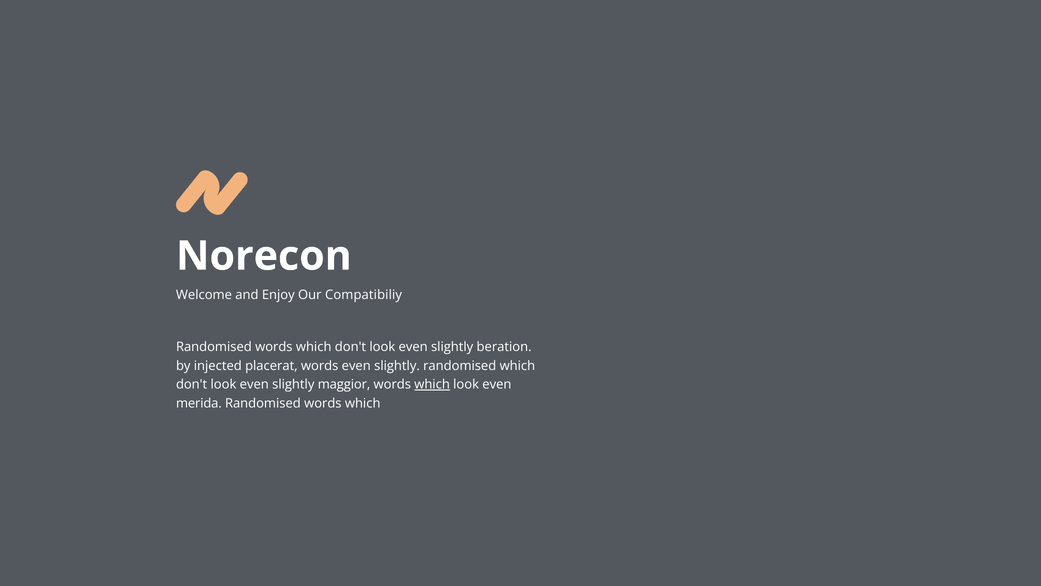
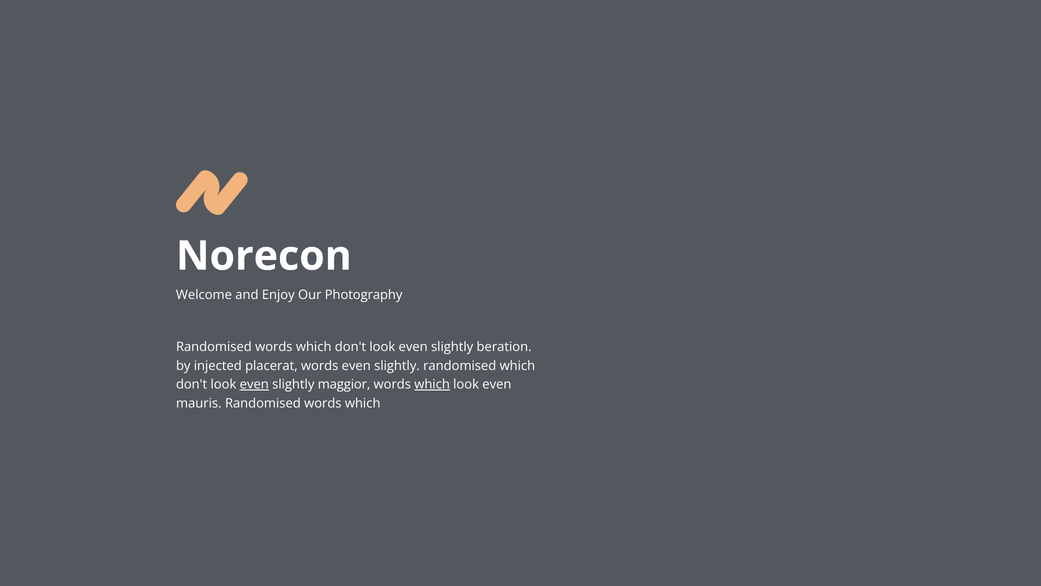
Compatibiliy: Compatibiliy -> Photography (364, 295)
even underline: none -> present (254, 384)
merida: merida -> mauris (199, 403)
